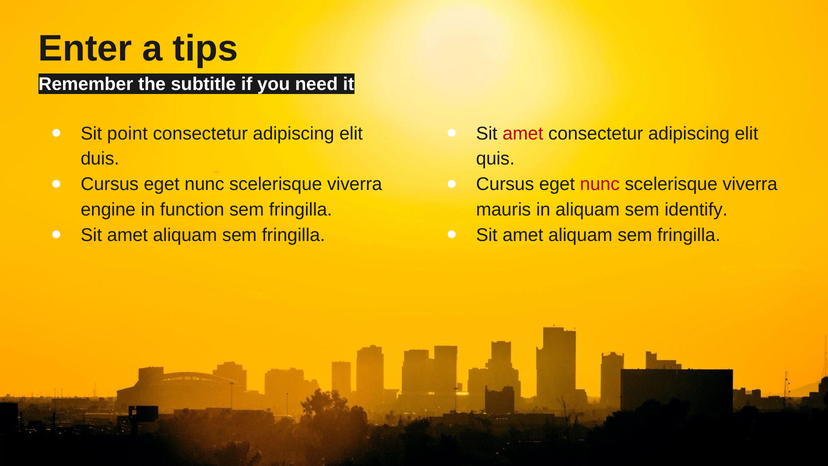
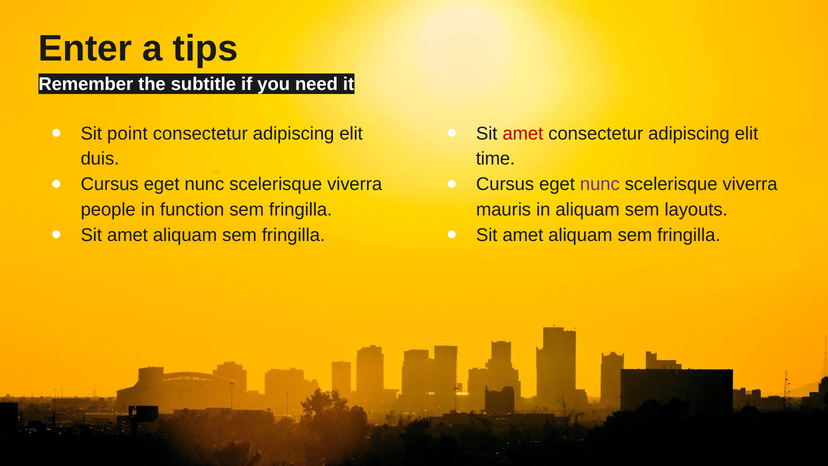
quis: quis -> time (495, 159)
nunc colour: red -> purple (600, 184)
engine: engine -> people (108, 210)
identify: identify -> layouts (696, 210)
